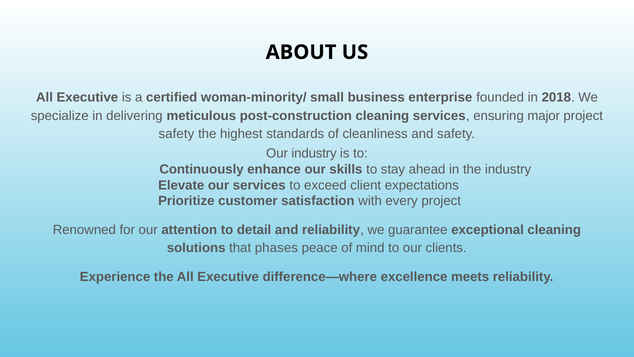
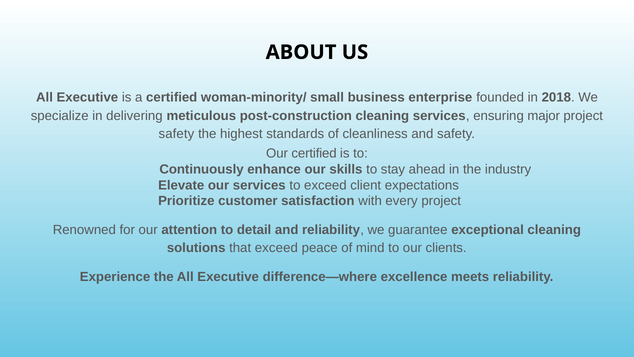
Our industry: industry -> certified (314, 153)
that phases: phases -> exceed (276, 248)
